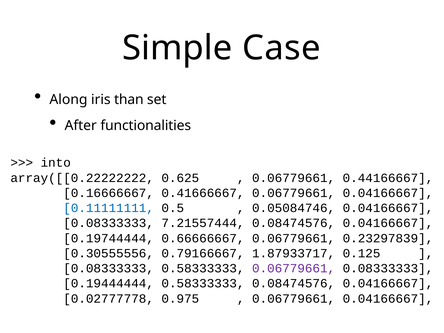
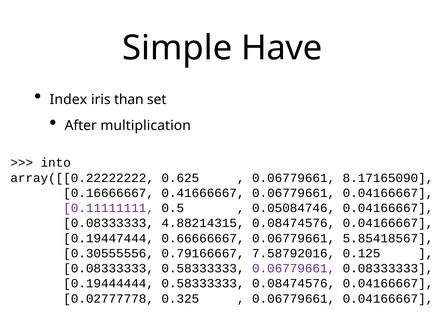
Case: Case -> Have (282, 48)
Along: Along -> Index (68, 99)
functionalities: functionalities -> multiplication (146, 126)
0.44166667: 0.44166667 -> 8.17165090 (388, 178)
0.11111111 colour: blue -> purple (109, 208)
7.21557444: 7.21557444 -> 4.88214315 (203, 223)
0.19744444: 0.19744444 -> 0.19447444 (109, 238)
0.23297839: 0.23297839 -> 5.85418567 (388, 238)
1.87933717: 1.87933717 -> 7.58792016 (294, 253)
0.975: 0.975 -> 0.325 (180, 299)
